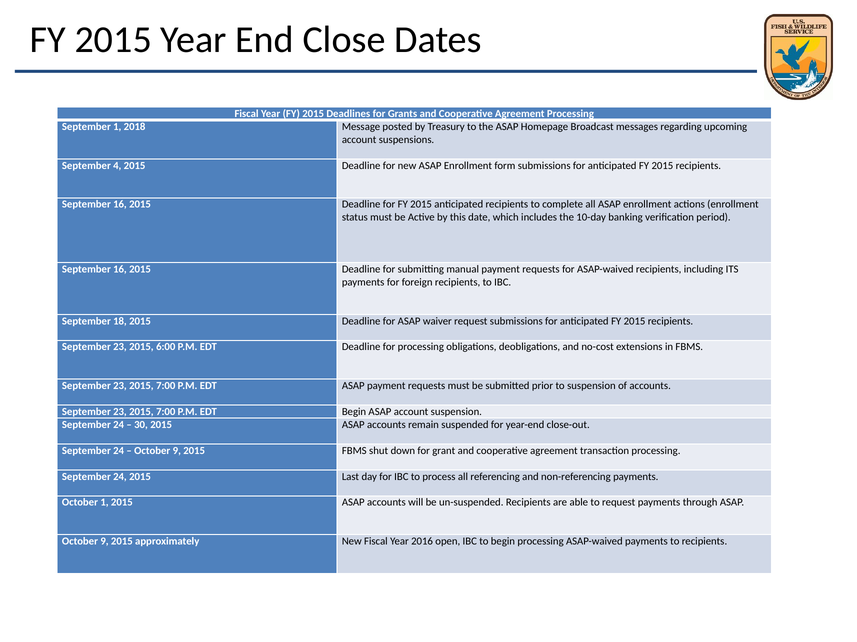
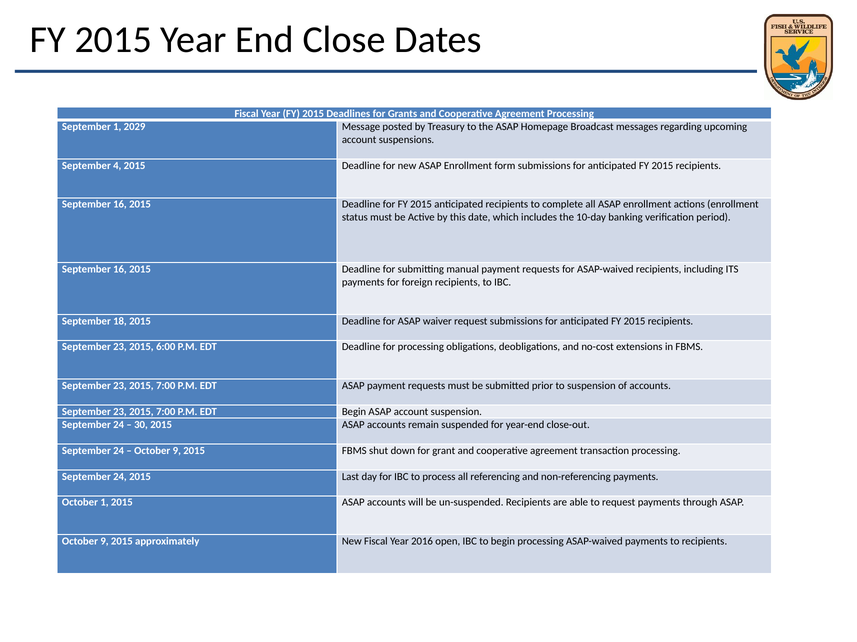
2018: 2018 -> 2029 (135, 127)
